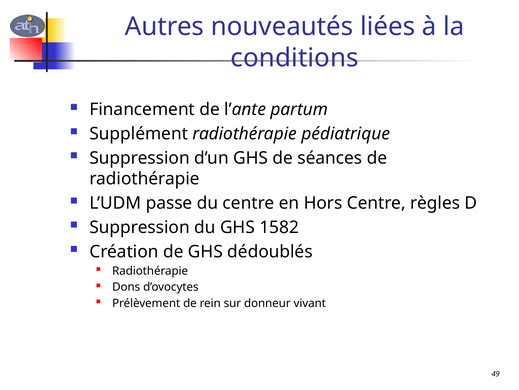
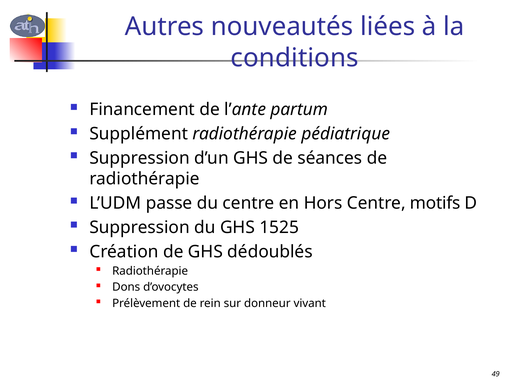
règles: règles -> motifs (435, 203)
1582: 1582 -> 1525 (279, 227)
